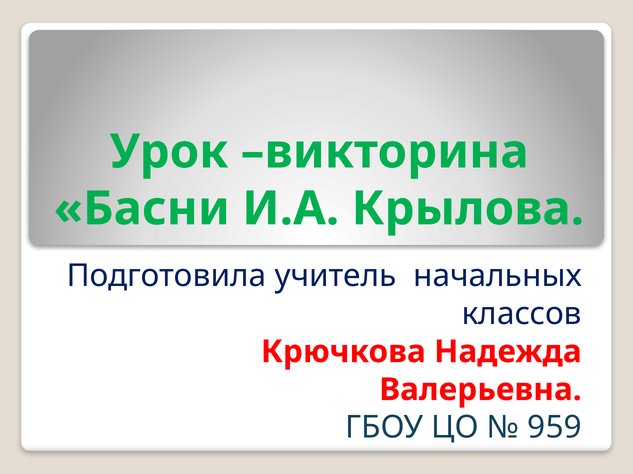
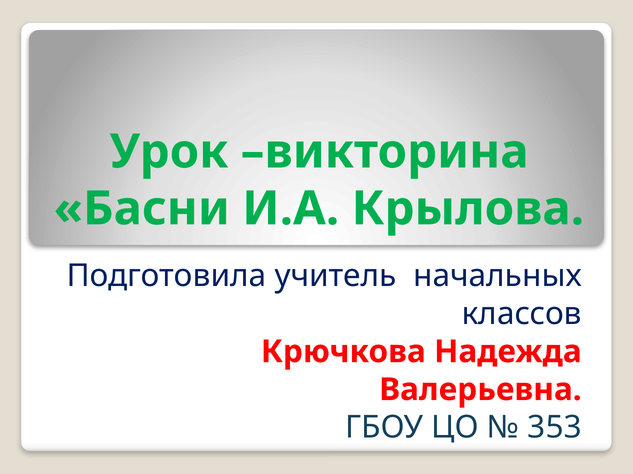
959: 959 -> 353 (555, 428)
